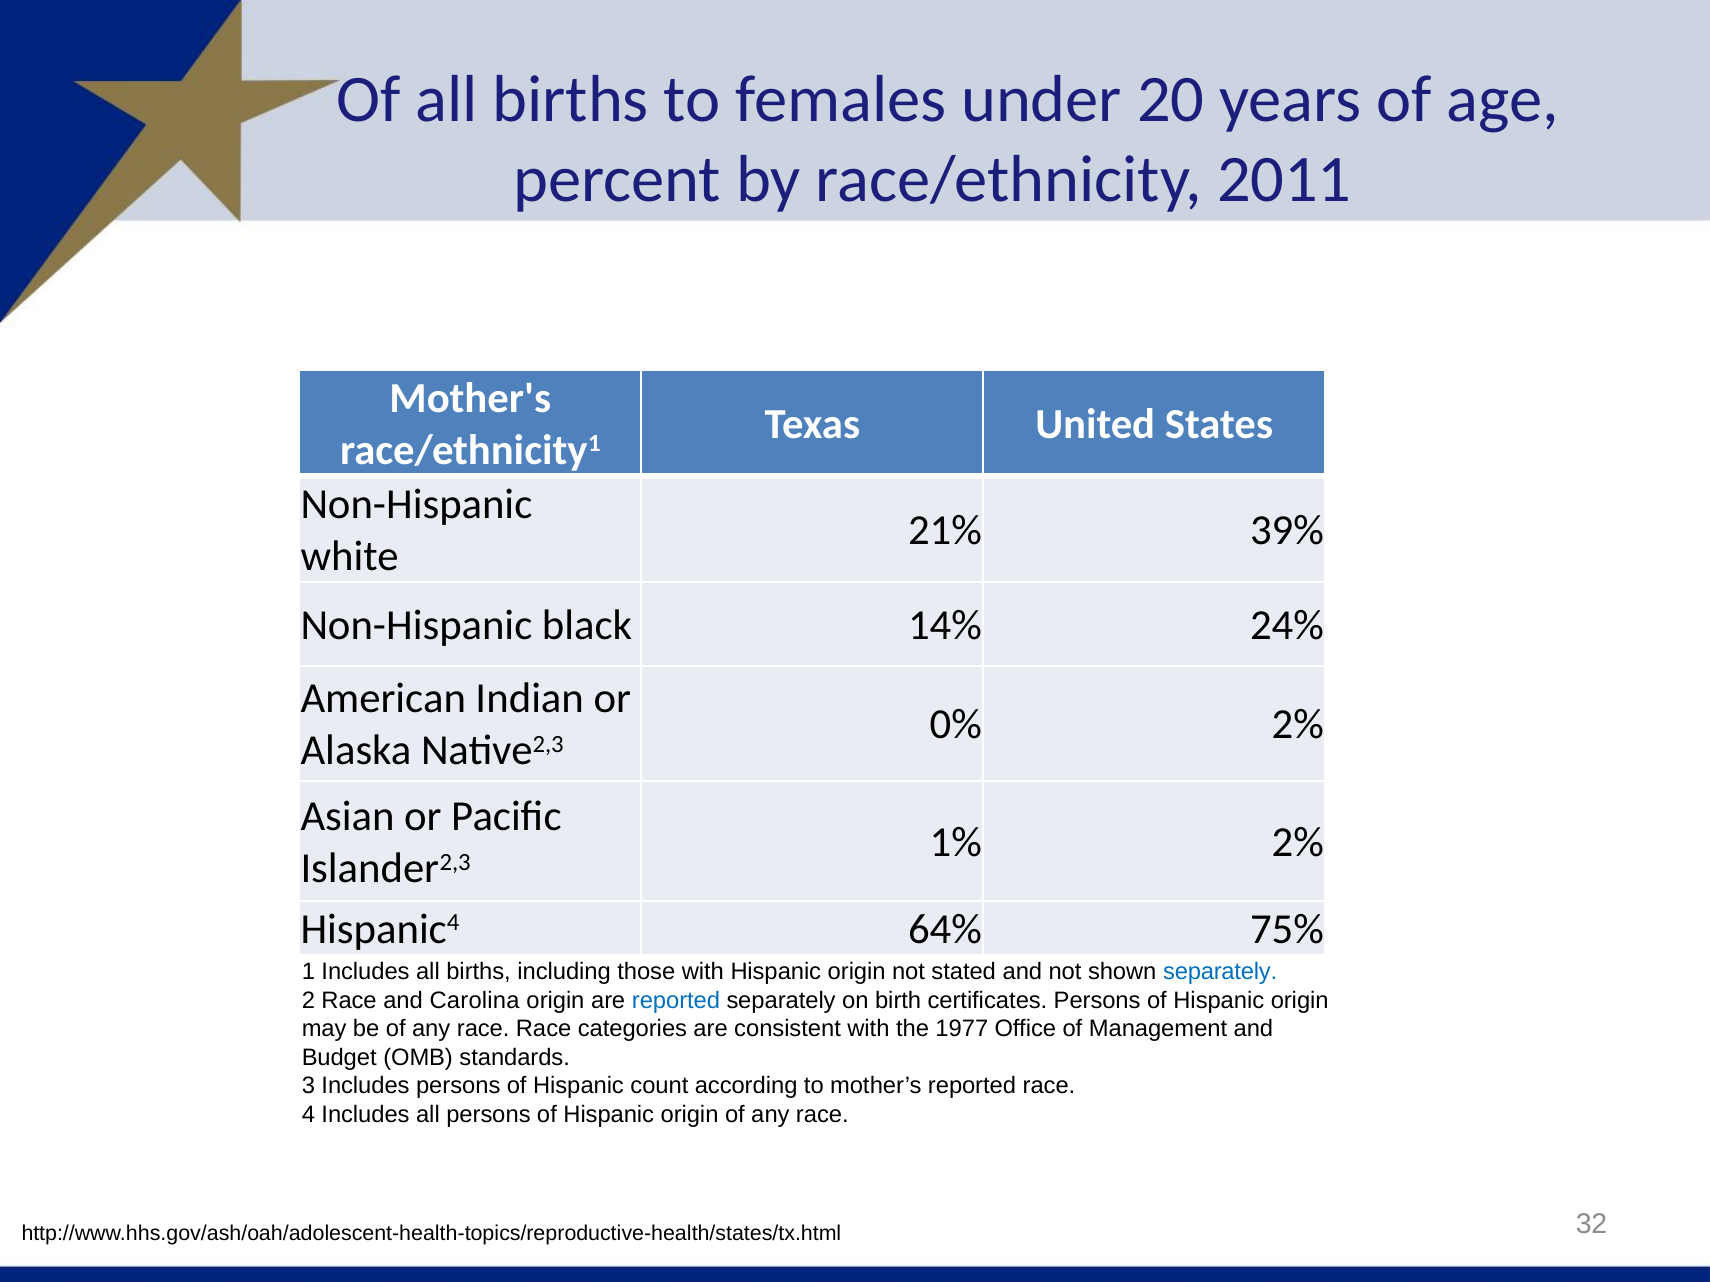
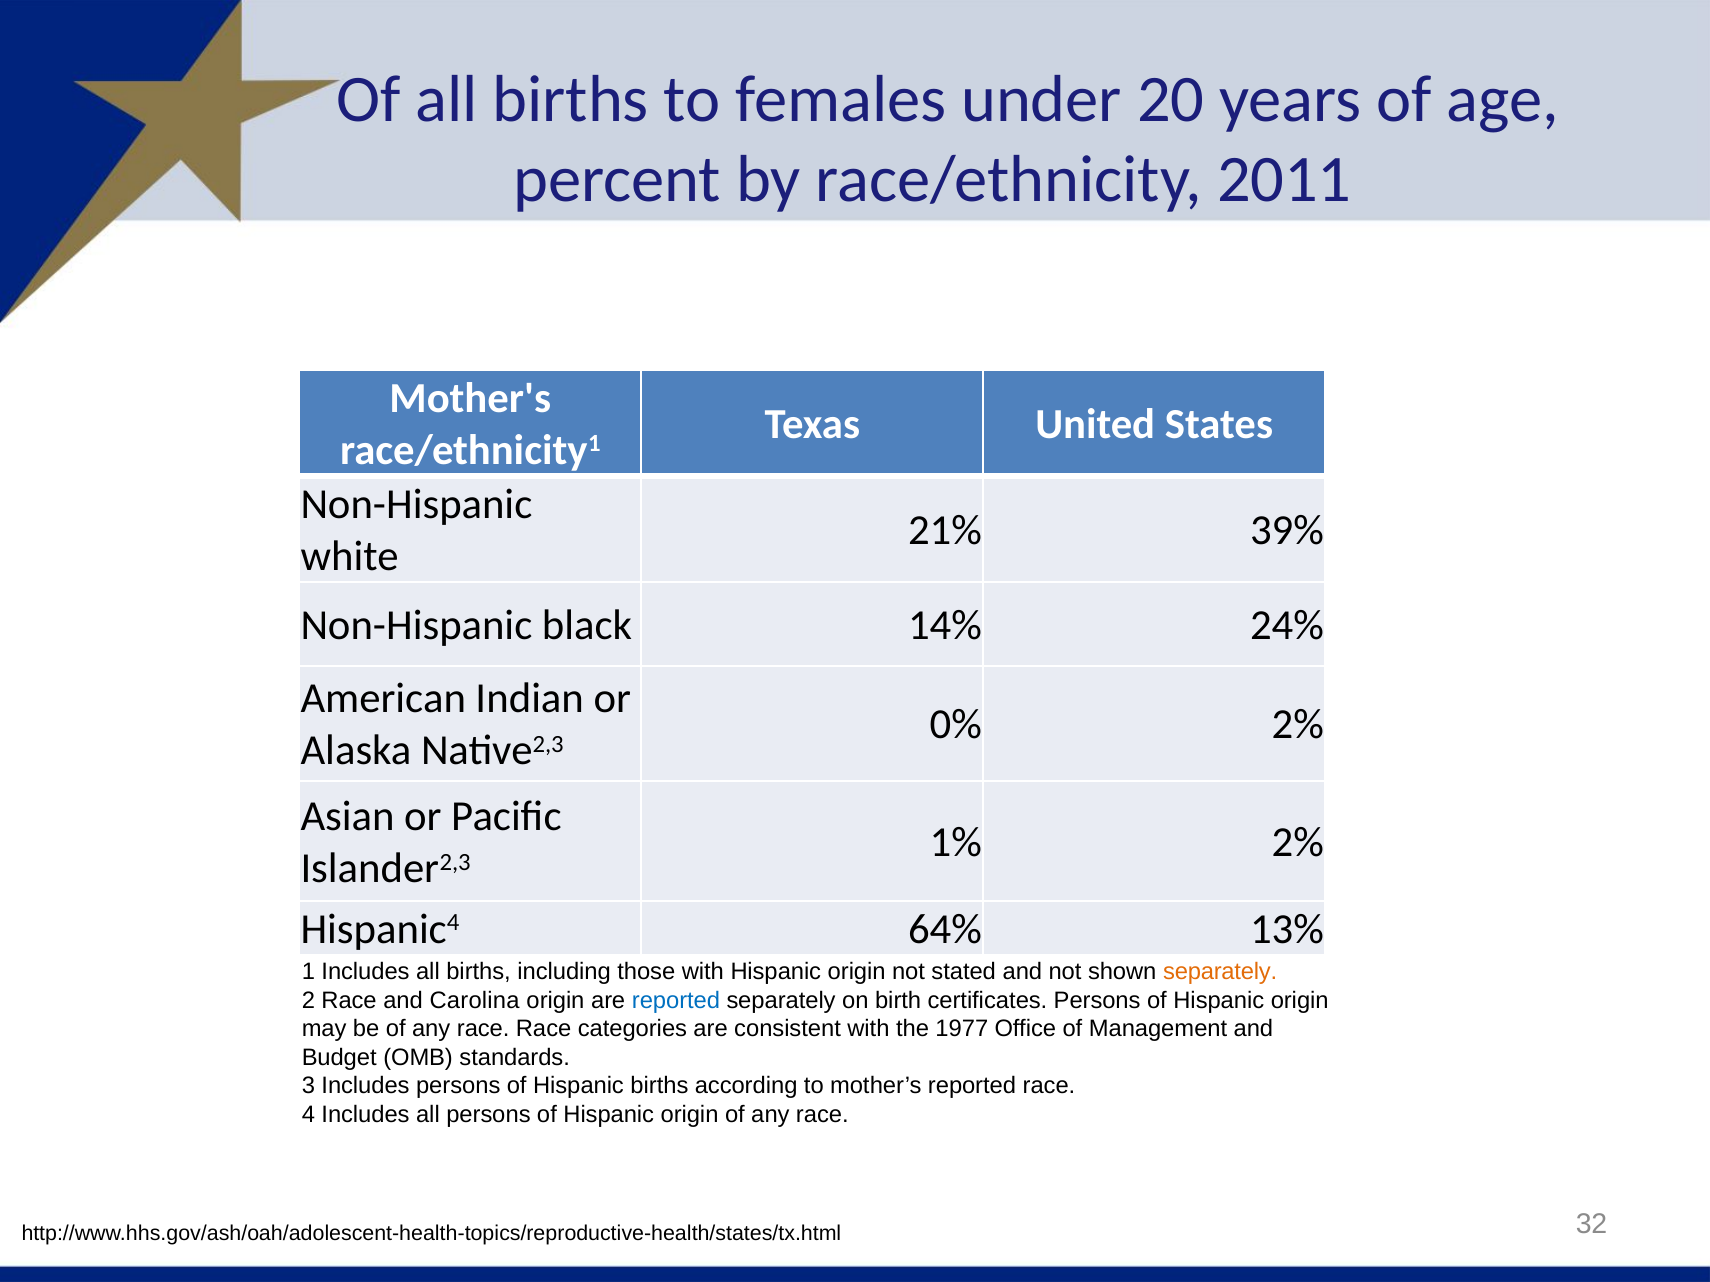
75%: 75% -> 13% (1287, 930)
separately colour: blue -> orange (1220, 972)
Hispanic count: count -> births (659, 1086)
